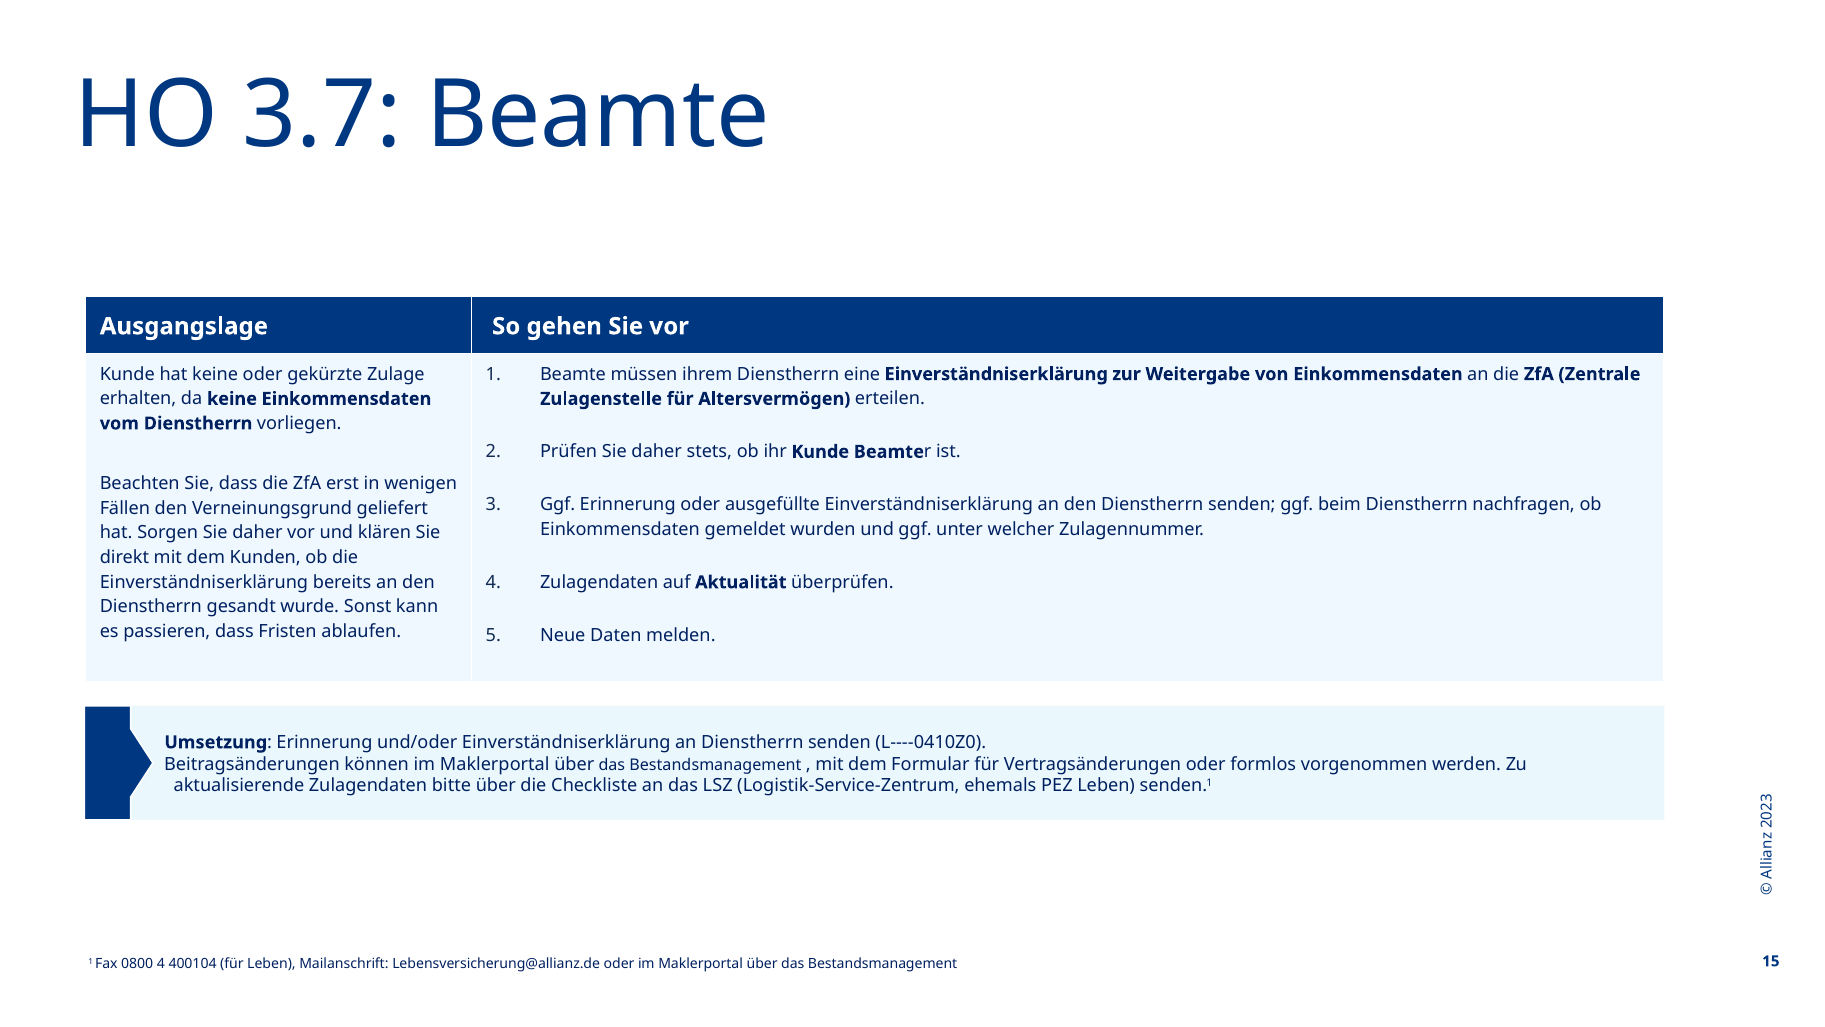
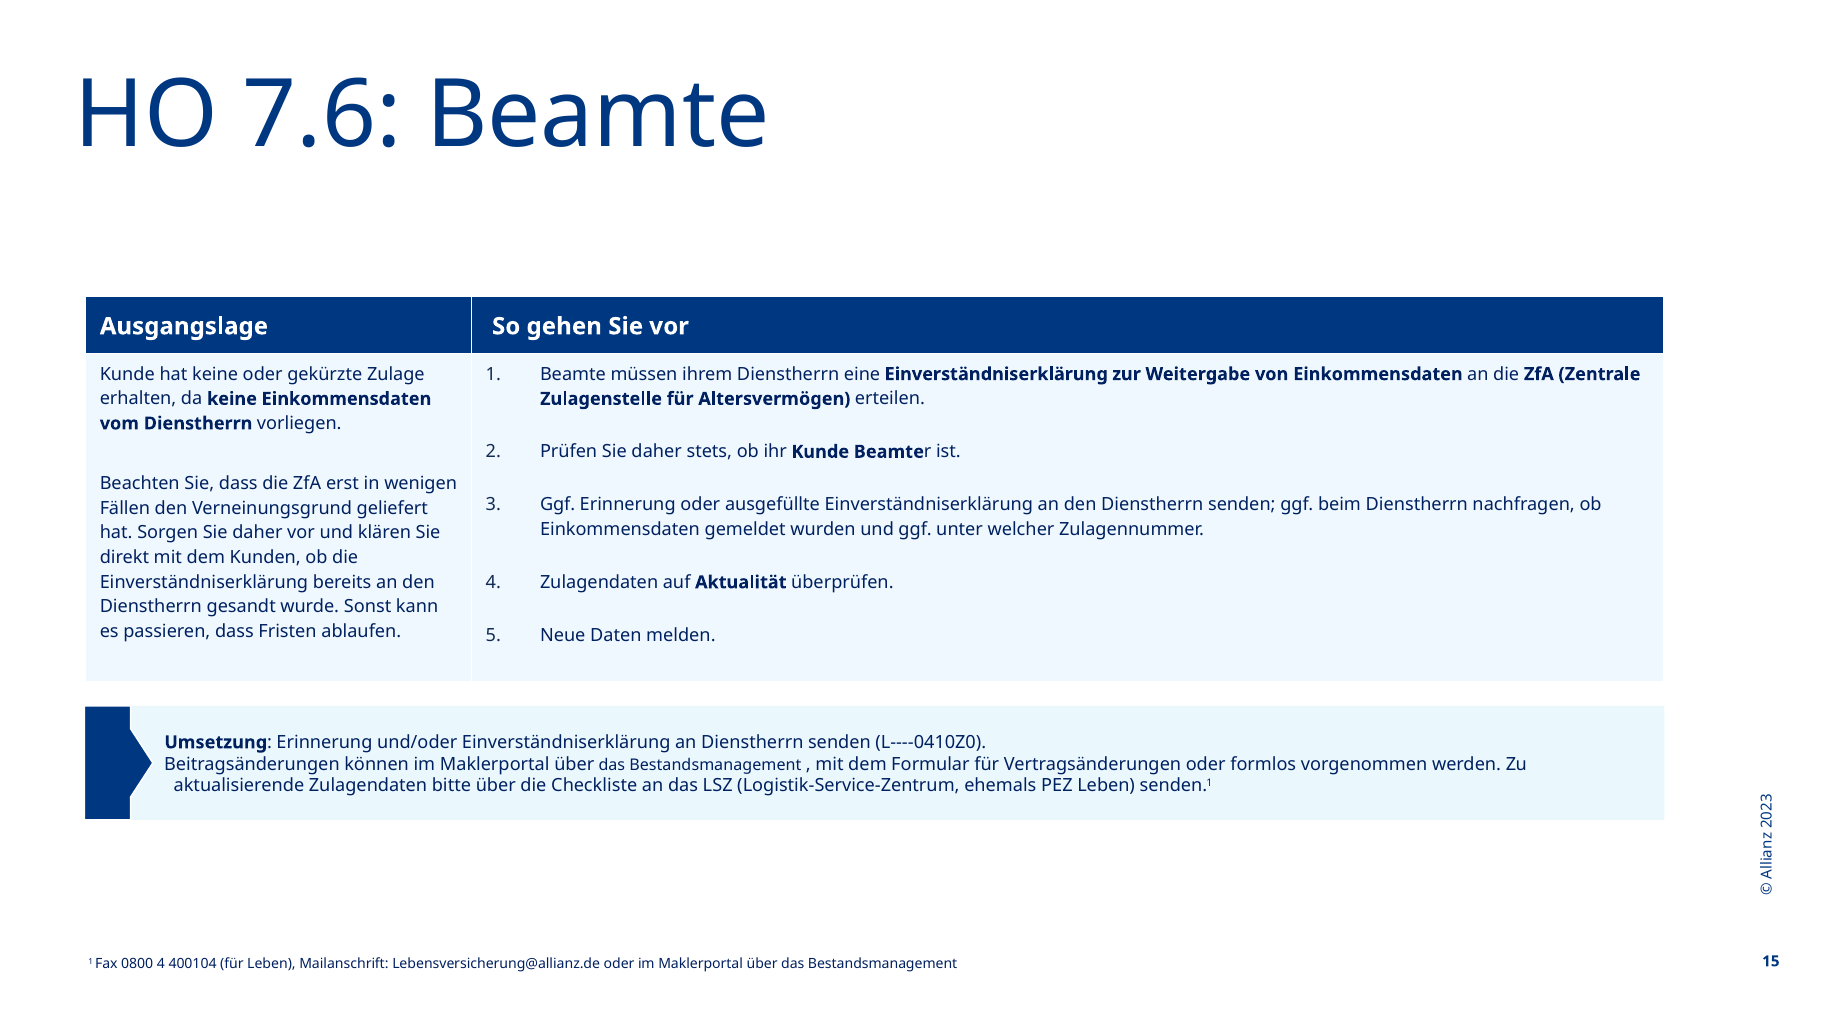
3.7: 3.7 -> 7.6 (322, 116)
